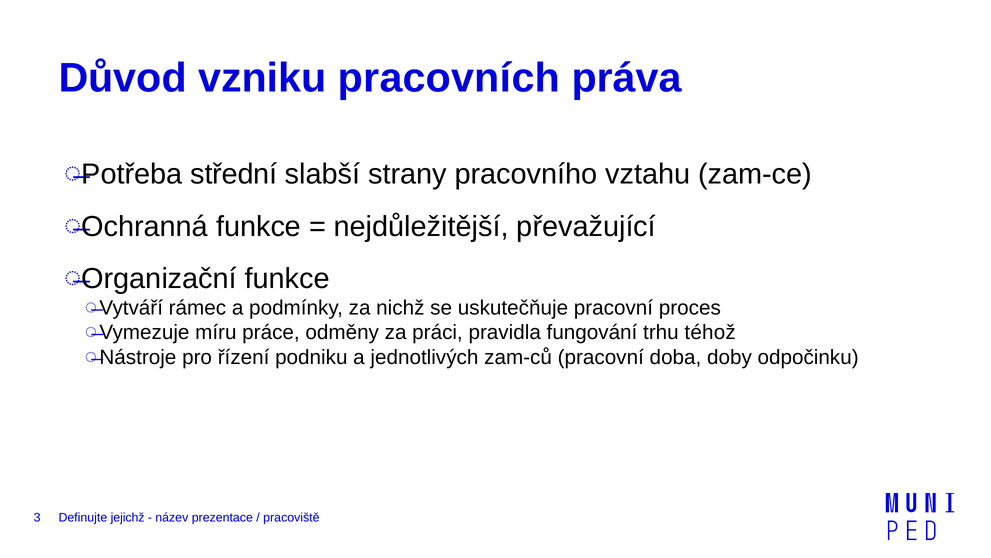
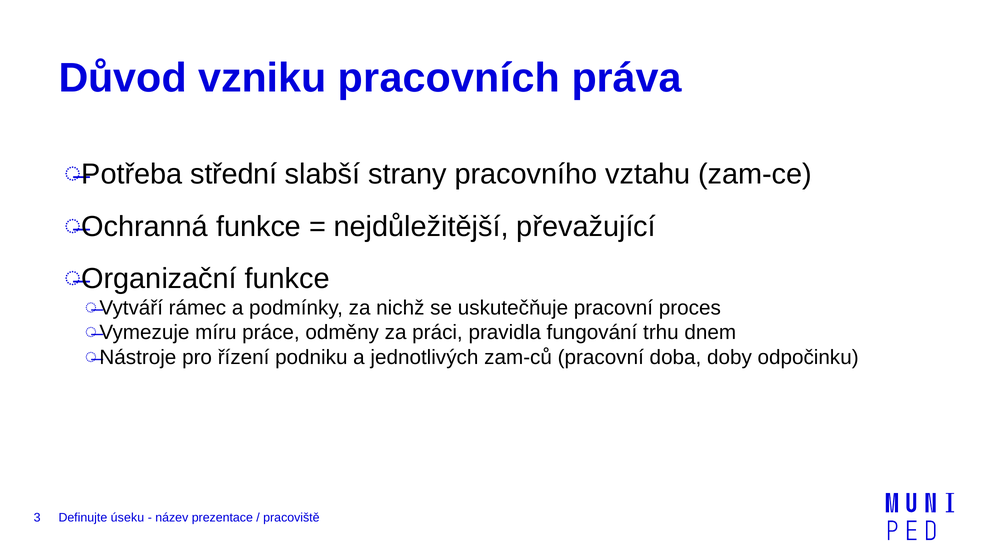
téhož: téhož -> dnem (710, 332)
jejichž: jejichž -> úseku (127, 517)
